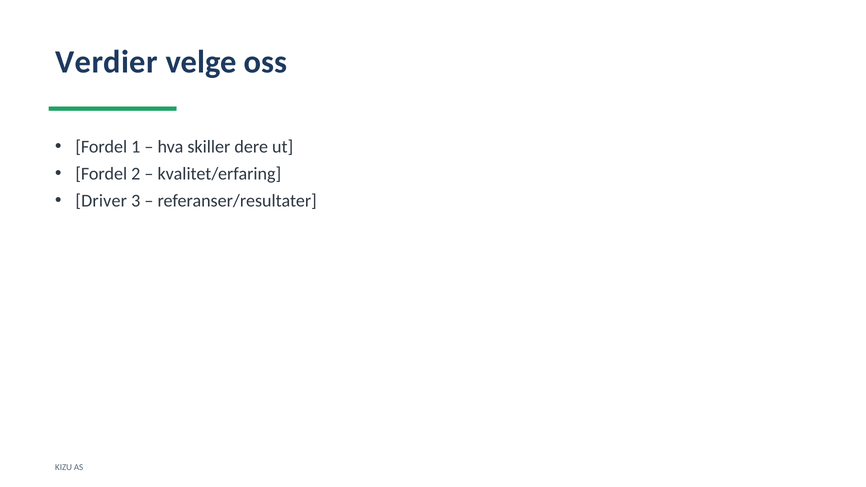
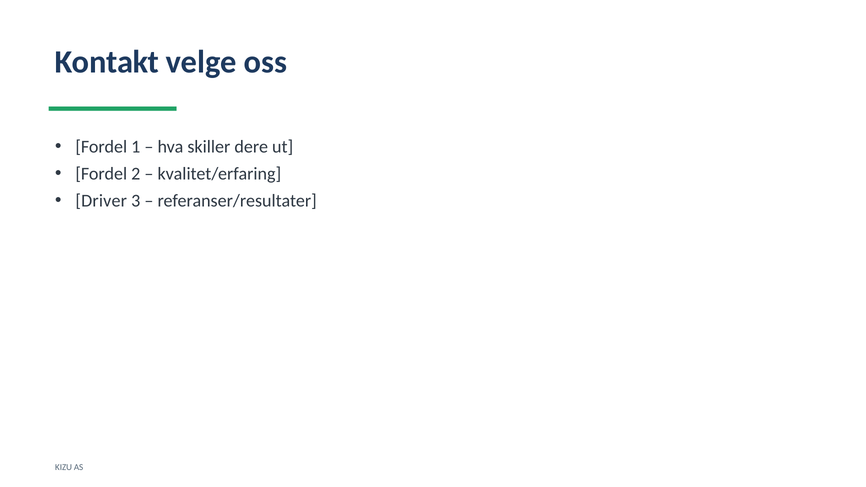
Verdier: Verdier -> Kontakt (107, 62)
